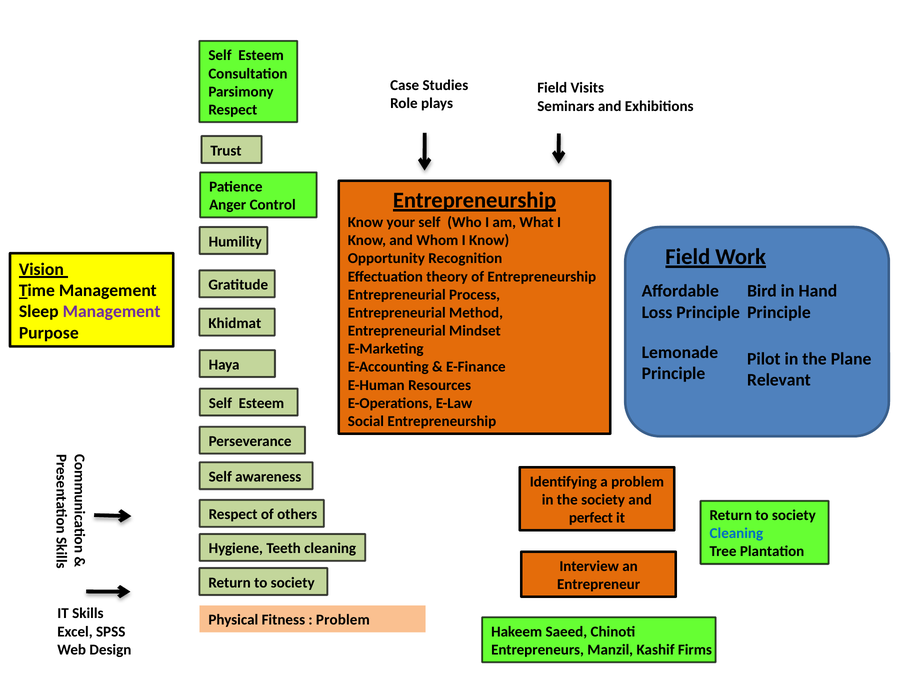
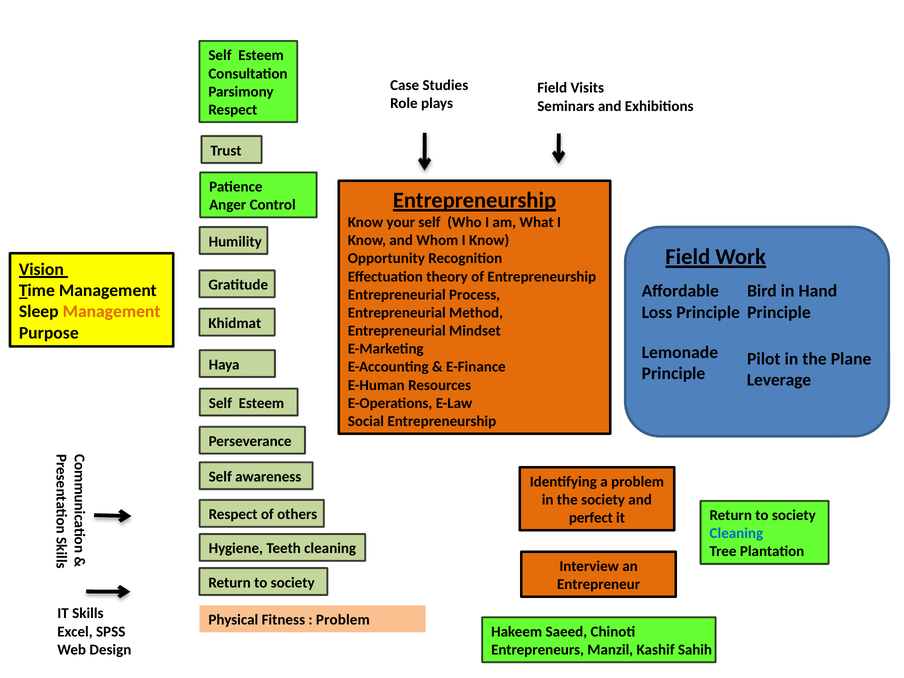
Management colour: purple -> orange (112, 312)
Relevant: Relevant -> Leverage (779, 380)
Firms: Firms -> Sahih (695, 650)
